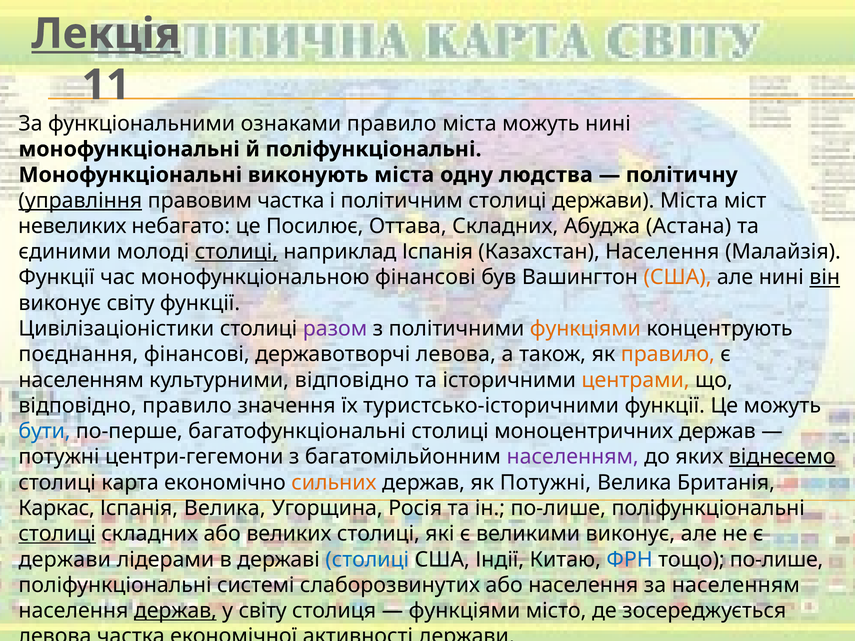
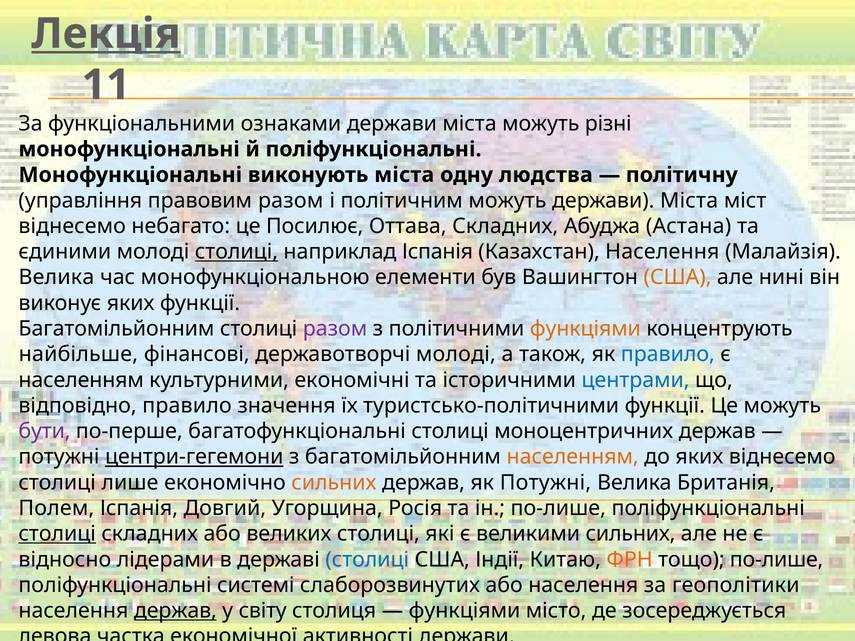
ознаками правило: правило -> держави (392, 124)
можуть нині: нині -> різні (608, 124)
управління underline: present -> none (80, 201)
правовим частка: частка -> разом (291, 201)
політичним столиці: столиці -> можуть (507, 201)
невеликих: невеликих -> віднесемо (72, 226)
Функції: Функції -> Велика (56, 278)
монофункціональною фінансові: фінансові -> елементи (425, 278)
він underline: present -> none (825, 278)
виконує світу: світу -> яких (131, 303)
Цивілізаціоністики: Цивілізаціоністики -> Багатомільйонним (116, 329)
поєднання: поєднання -> найбільше (78, 355)
державотворчі левова: левова -> молоді (456, 355)
правило colour: orange -> blue (668, 355)
культурними відповідно: відповідно -> економічні (352, 380)
центрами colour: orange -> blue (636, 380)
туристсько-історичними: туристсько-історичними -> туристсько-політичними (491, 406)
бути colour: blue -> purple (44, 431)
центри-гегемони underline: none -> present (194, 457)
населенням colour: purple -> orange (573, 457)
віднесемо underline: present -> none (782, 457)
карта: карта -> лише (130, 483)
Каркас: Каркас -> Полем (56, 508)
Іспанія Велика: Велика -> Довгий (225, 508)
великими виконує: виконує -> сильних (630, 534)
держави: держави -> відносно (65, 560)
ФРН colour: blue -> orange (630, 560)
за населенням: населенням -> геополітики (736, 585)
